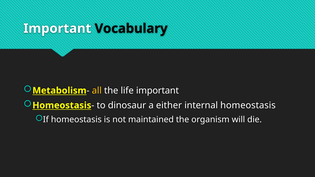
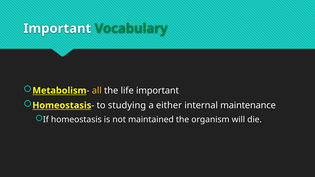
Vocabulary colour: black -> green (131, 28)
dinosaur: dinosaur -> studying (127, 105)
internal homeostasis: homeostasis -> maintenance (248, 105)
